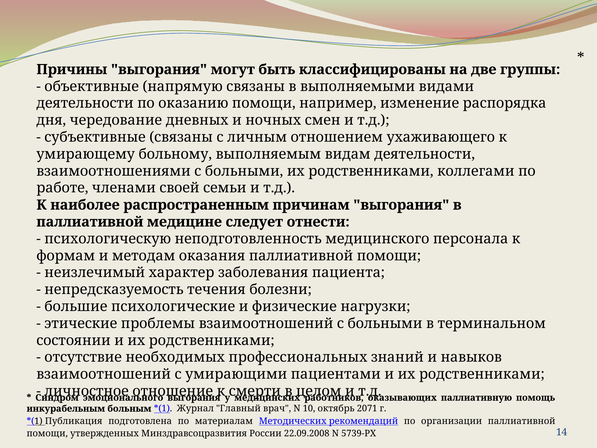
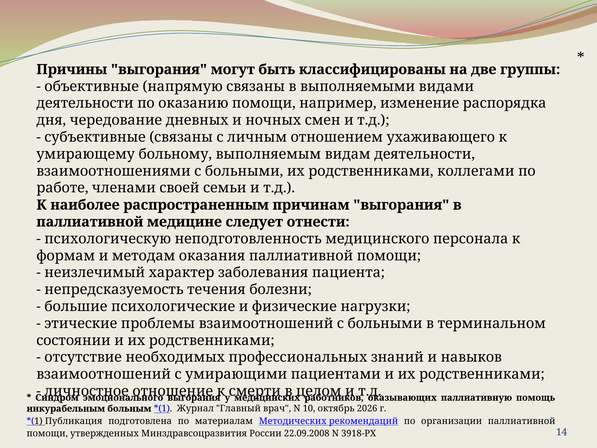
2071: 2071 -> 2026 (367, 408)
5739-РХ: 5739-РХ -> 3918-РХ (359, 433)
